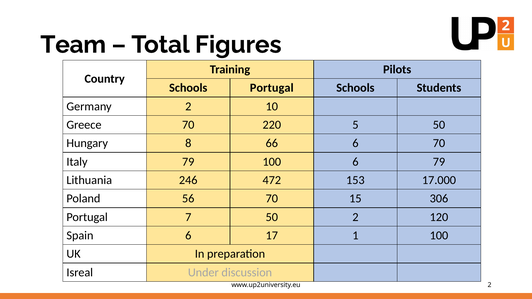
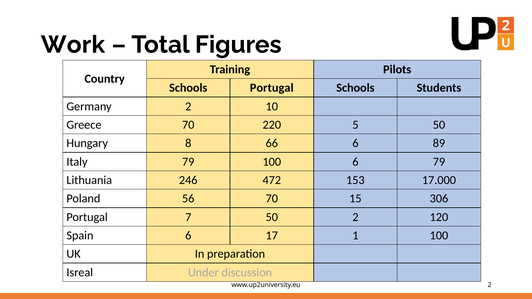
Team: Team -> Work (73, 45)
6 70: 70 -> 89 (439, 143)
